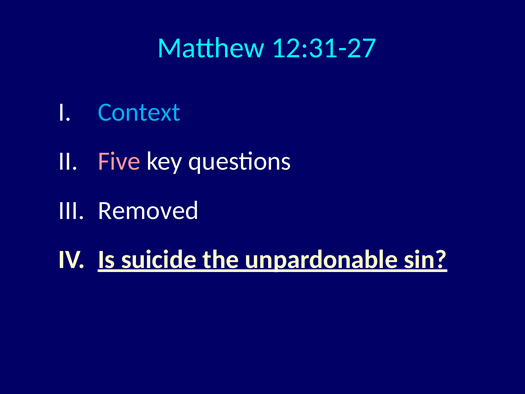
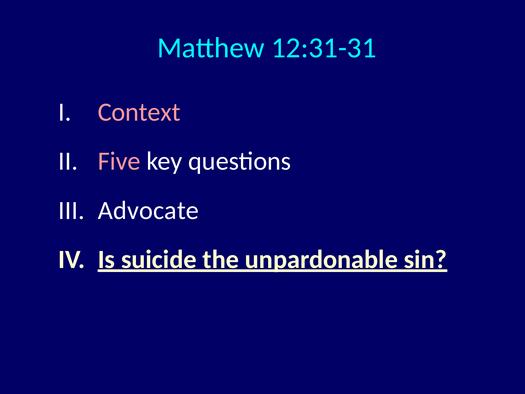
12:31-27: 12:31-27 -> 12:31-31 (324, 48)
Context colour: light blue -> pink (139, 112)
Removed: Removed -> Advocate (148, 210)
